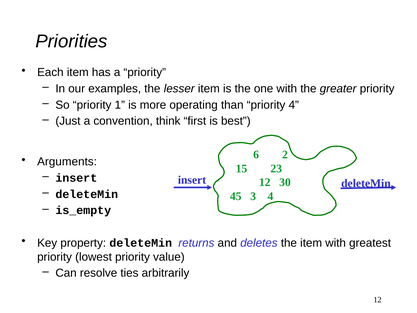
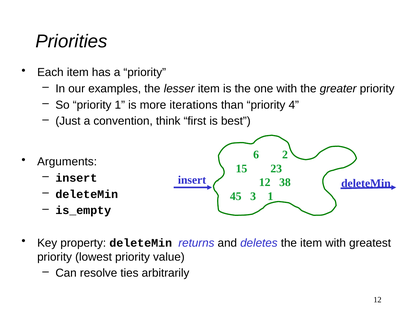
operating: operating -> iterations (194, 105)
30: 30 -> 38 (285, 182)
3 4: 4 -> 1 (270, 196)
